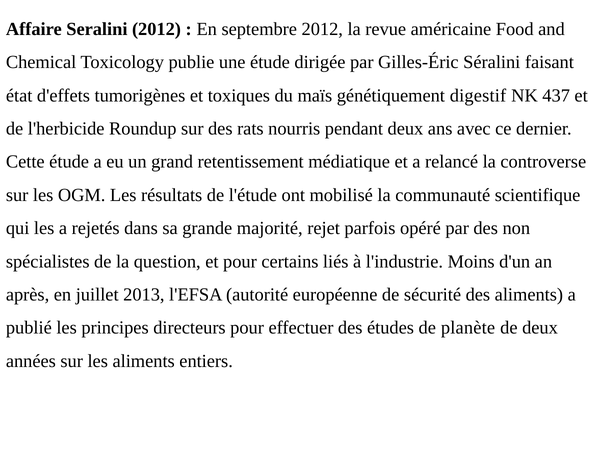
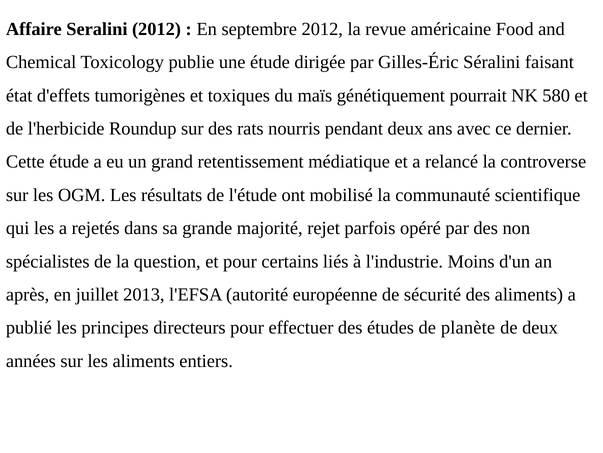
digestif: digestif -> pourrait (478, 95)
437: 437 -> 580 (556, 95)
